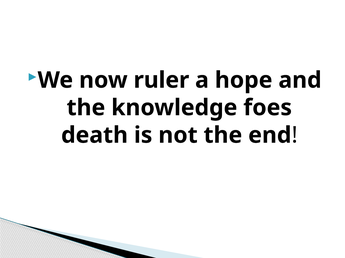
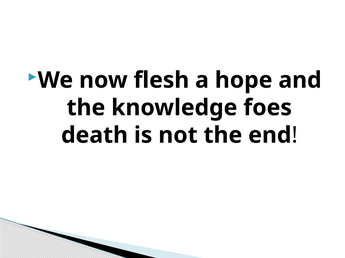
ruler: ruler -> flesh (161, 80)
